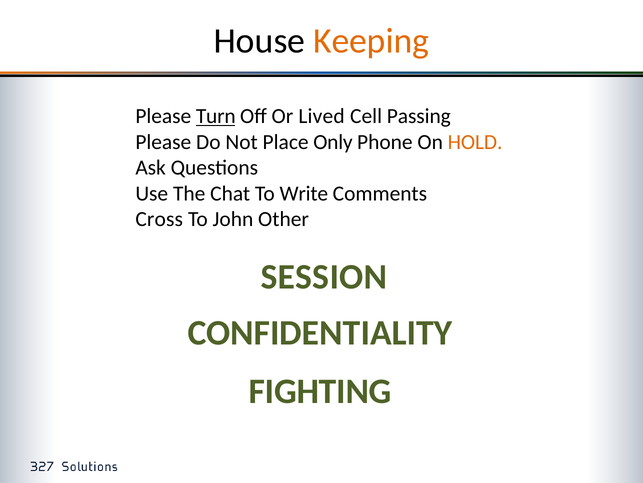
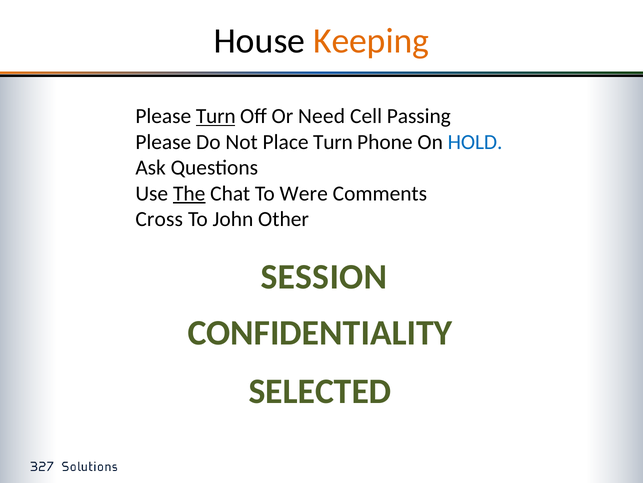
Lived: Lived -> Need (322, 116)
Place Only: Only -> Turn (333, 142)
HOLD colour: orange -> blue (475, 142)
The underline: none -> present (189, 193)
Write: Write -> Were (304, 193)
FIGHTING: FIGHTING -> SELECTED (320, 391)
